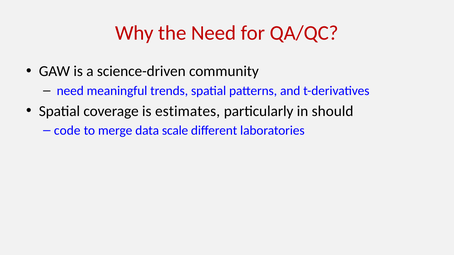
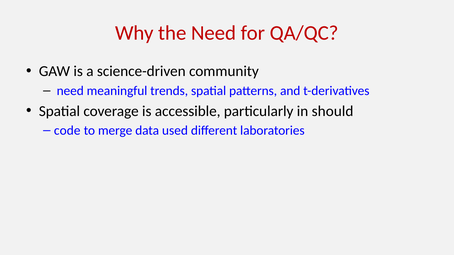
estimates: estimates -> accessible (188, 111)
scale: scale -> used (175, 131)
